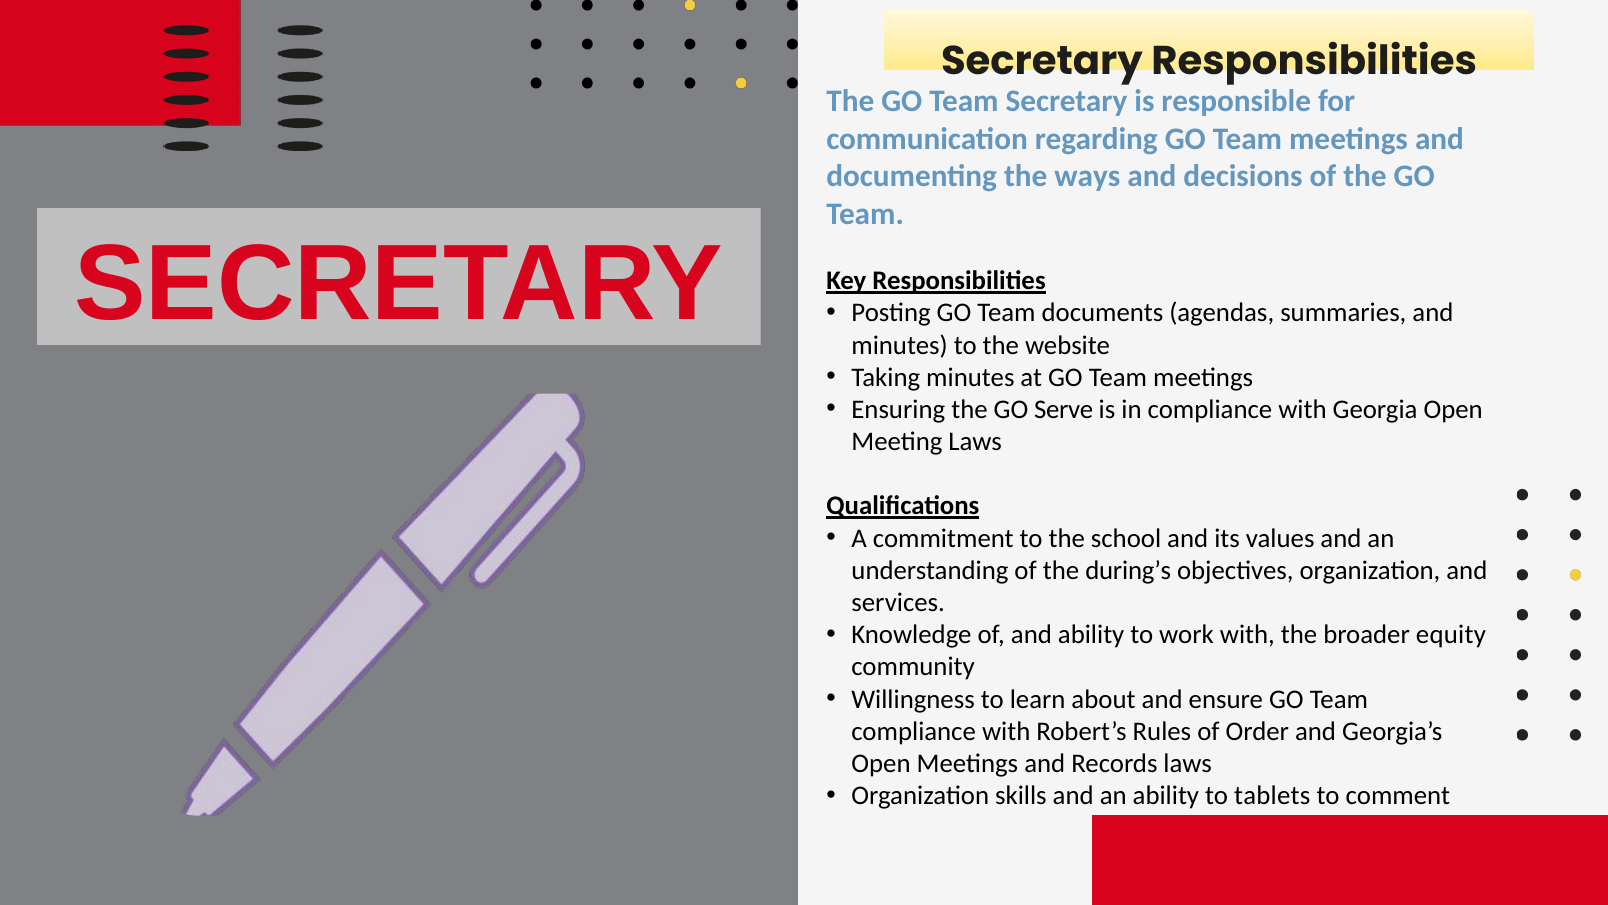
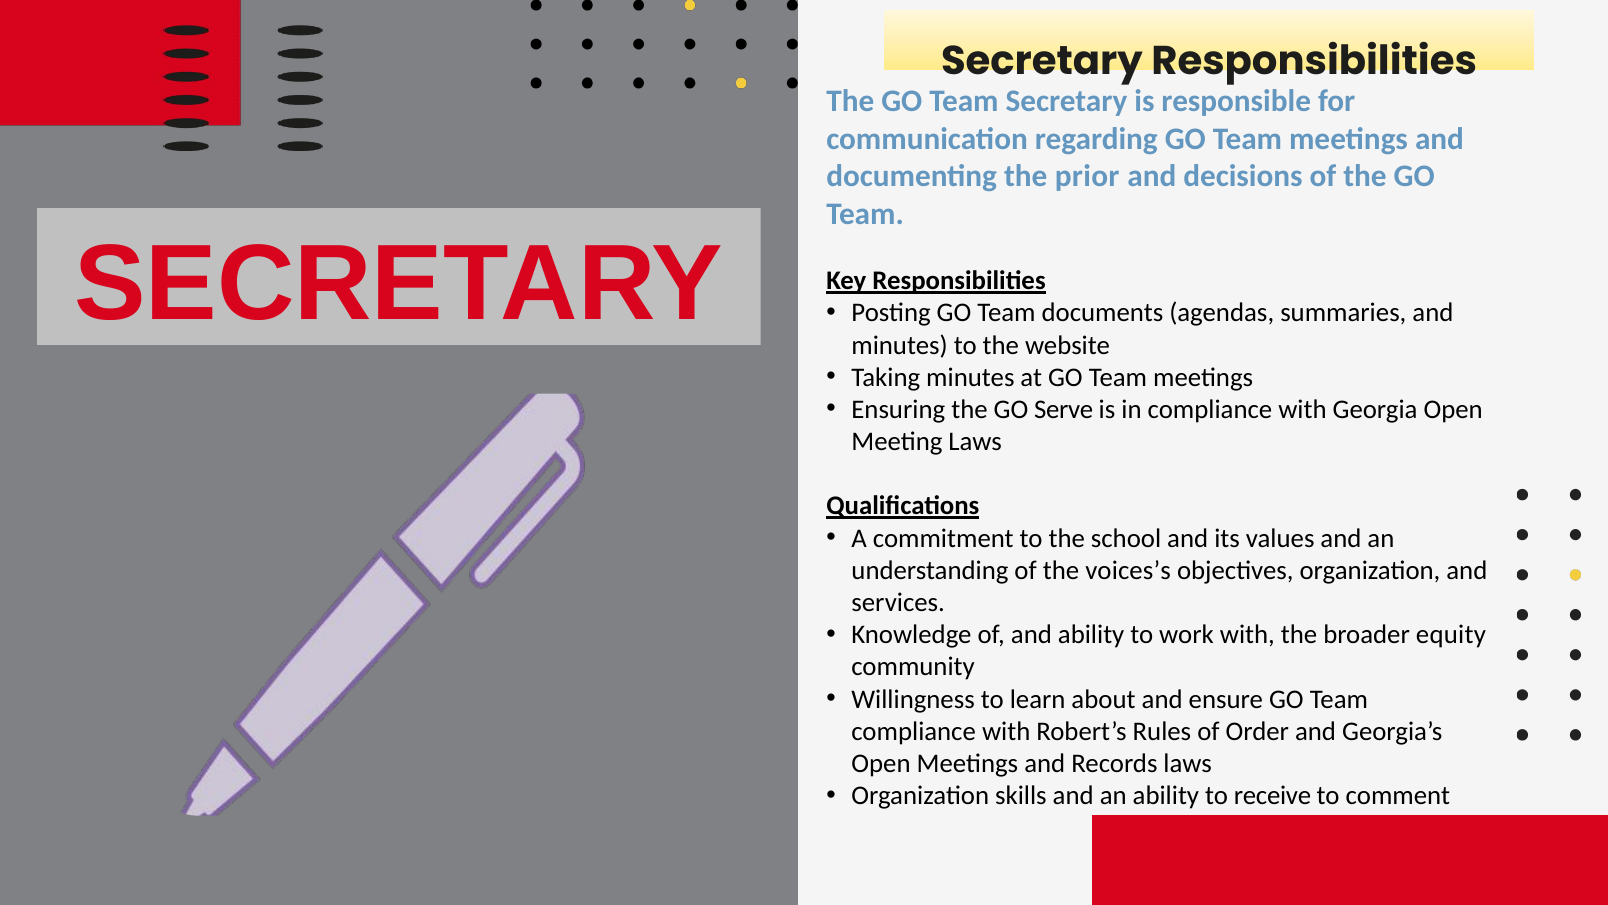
ways: ways -> prior (1087, 176)
during’s: during’s -> voices’s (1128, 570)
tablets: tablets -> receive (1272, 795)
